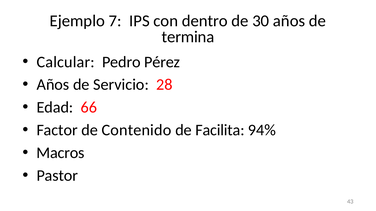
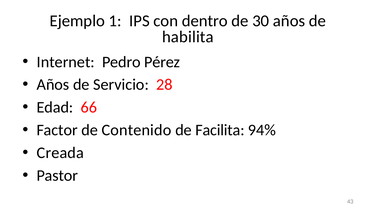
7: 7 -> 1 (115, 21)
termina: termina -> habilita (188, 37)
Calcular: Calcular -> Internet (66, 62)
Macros: Macros -> Creada (60, 153)
